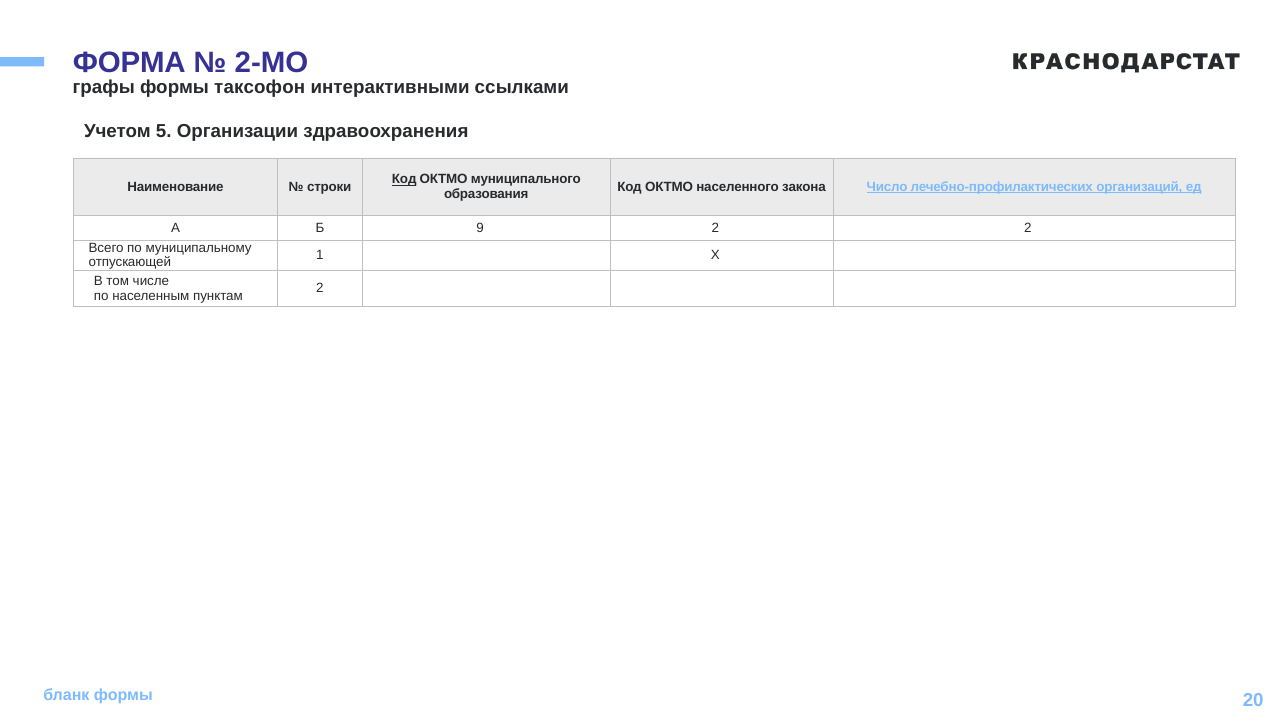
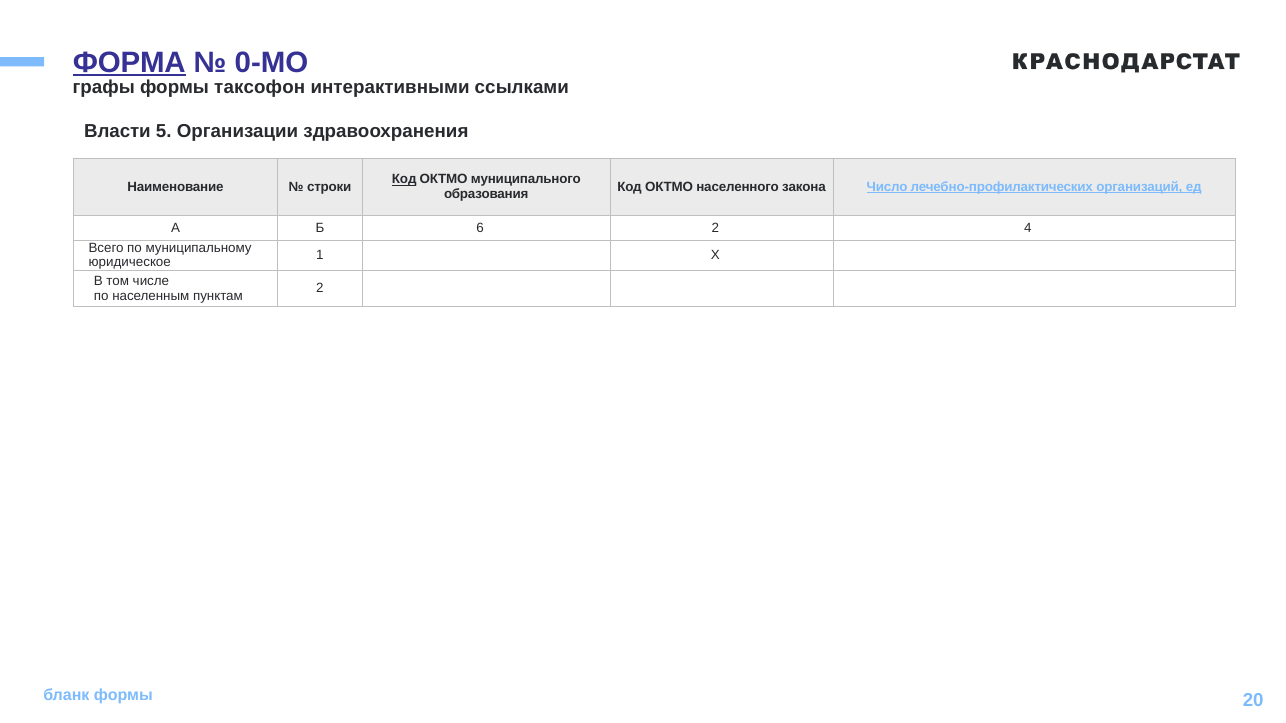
ФОРМА underline: none -> present (129, 62)
2-МО: 2-МО -> 0-МО (271, 62)
Учетом: Учетом -> Власти (117, 132)
9: 9 -> 6 (480, 228)
2 2: 2 -> 4 (1028, 228)
отпускающей: отпускающей -> юридическое (130, 263)
